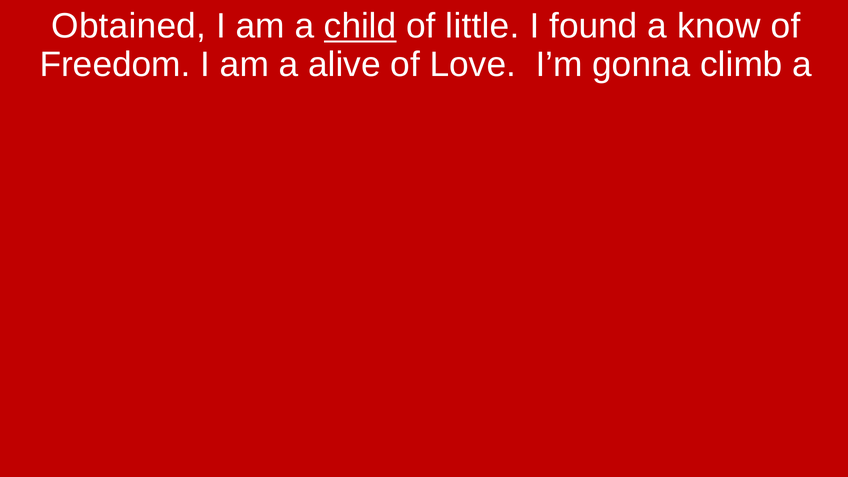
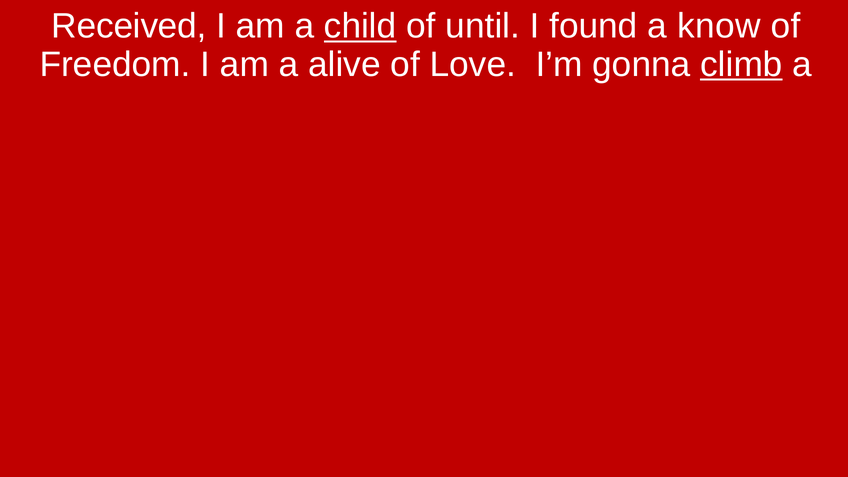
Obtained: Obtained -> Received (129, 26)
little: little -> until (483, 26)
climb underline: none -> present (741, 64)
